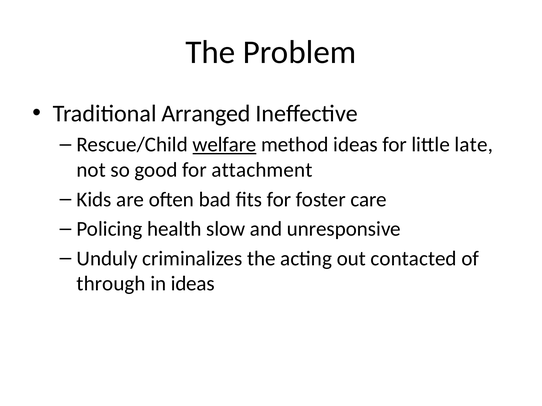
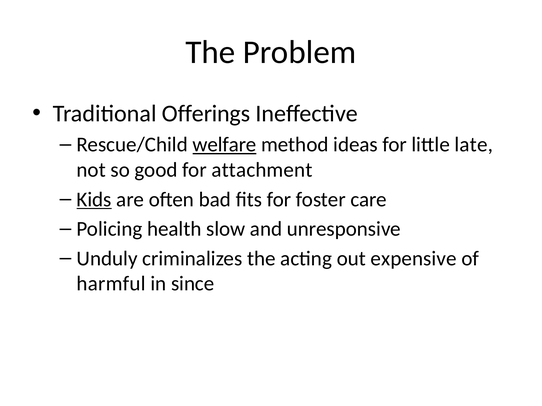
Arranged: Arranged -> Offerings (206, 114)
Kids underline: none -> present (94, 200)
contacted: contacted -> expensive (414, 259)
through: through -> harmful (111, 284)
in ideas: ideas -> since (193, 284)
